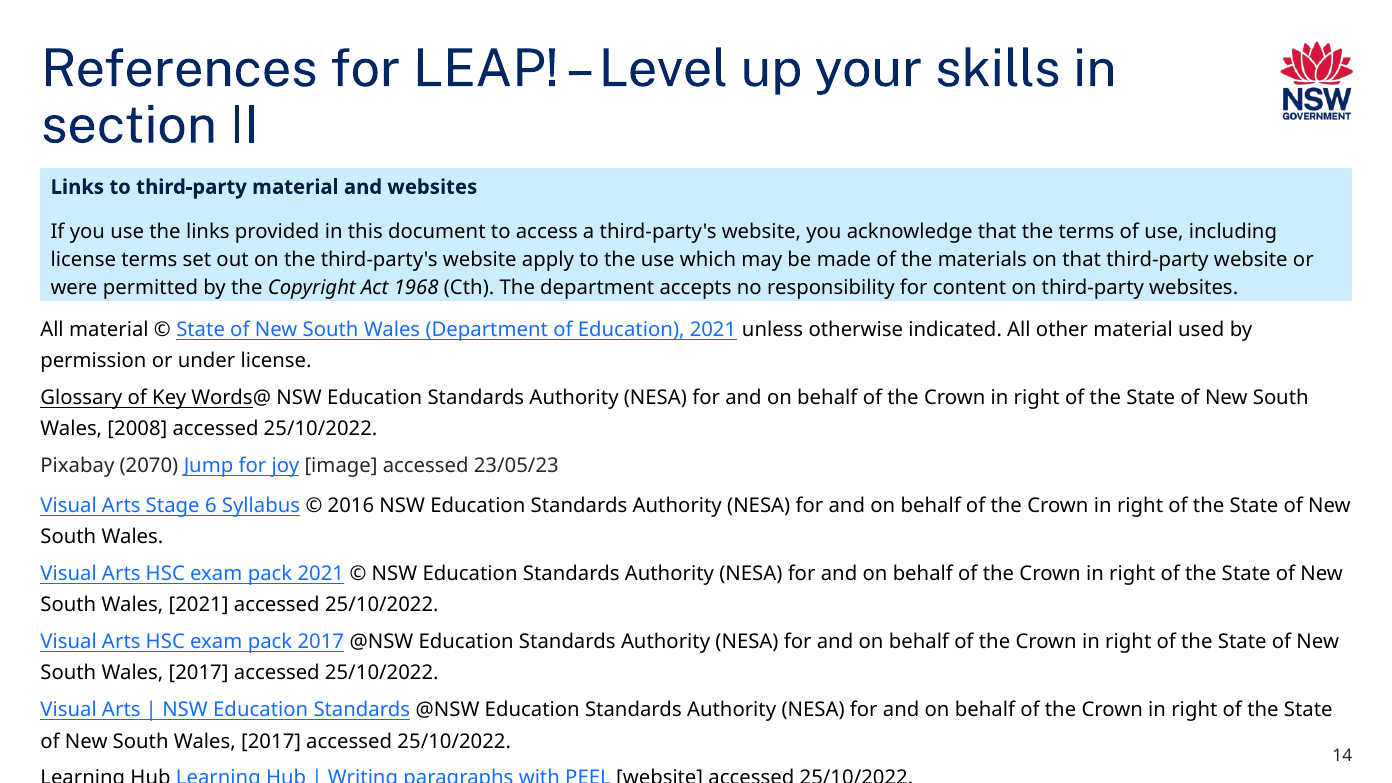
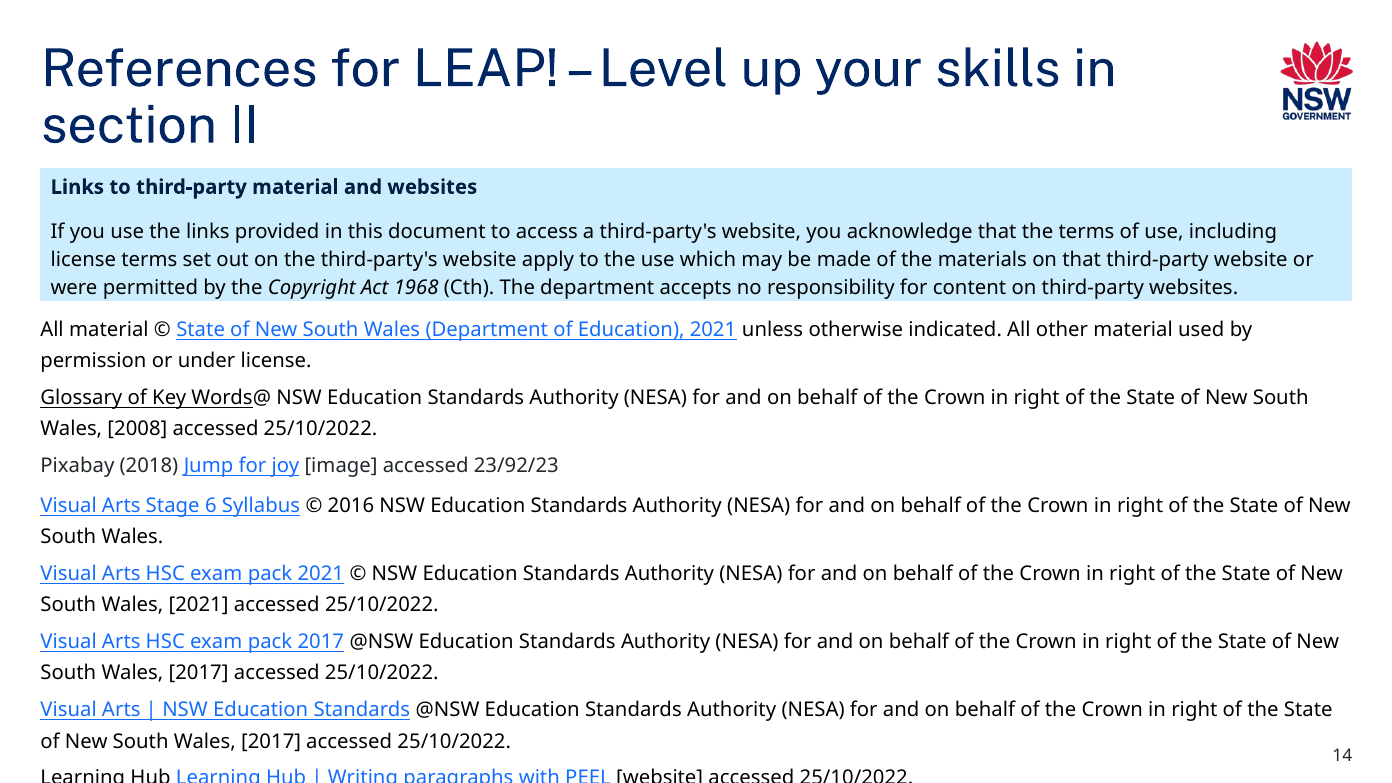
2070: 2070 -> 2018 (149, 466)
23/05/23: 23/05/23 -> 23/92/23 (516, 466)
